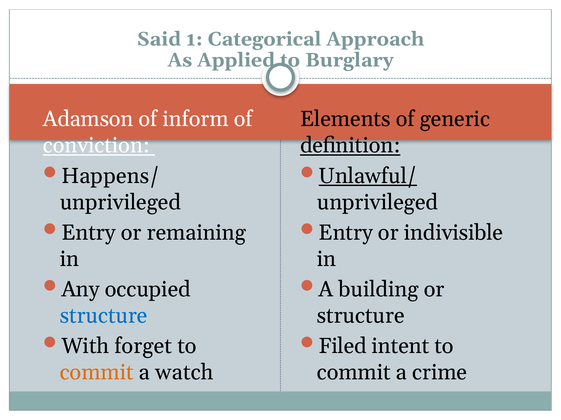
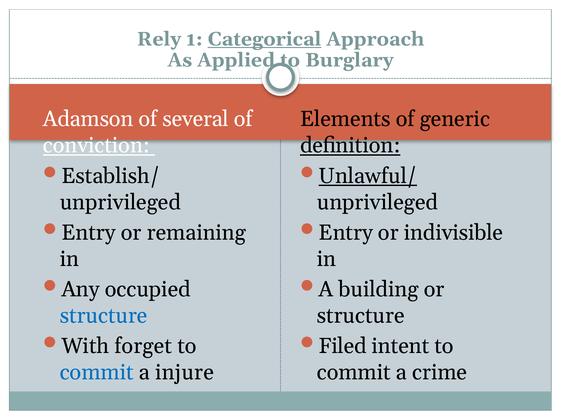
Said: Said -> Rely (159, 39)
Categorical underline: none -> present (265, 39)
inform: inform -> several (196, 119)
Happens/: Happens/ -> Establish/ (111, 176)
commit colour: orange -> blue (97, 373)
watch: watch -> injure (185, 373)
